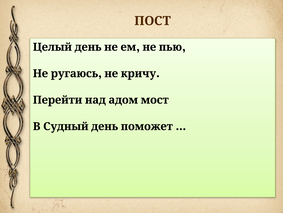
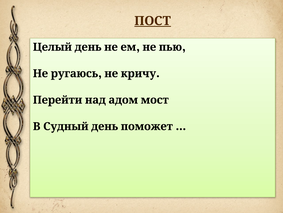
ПОСТ underline: none -> present (153, 21)
